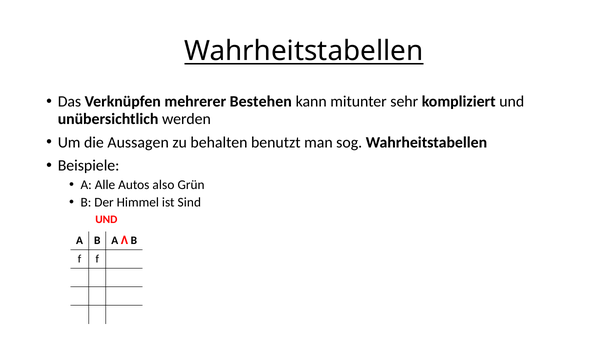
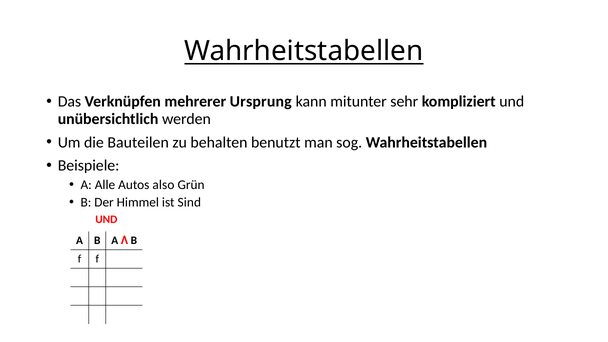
Bestehen: Bestehen -> Ursprung (261, 102)
Aussagen: Aussagen -> Bauteilen (138, 142)
